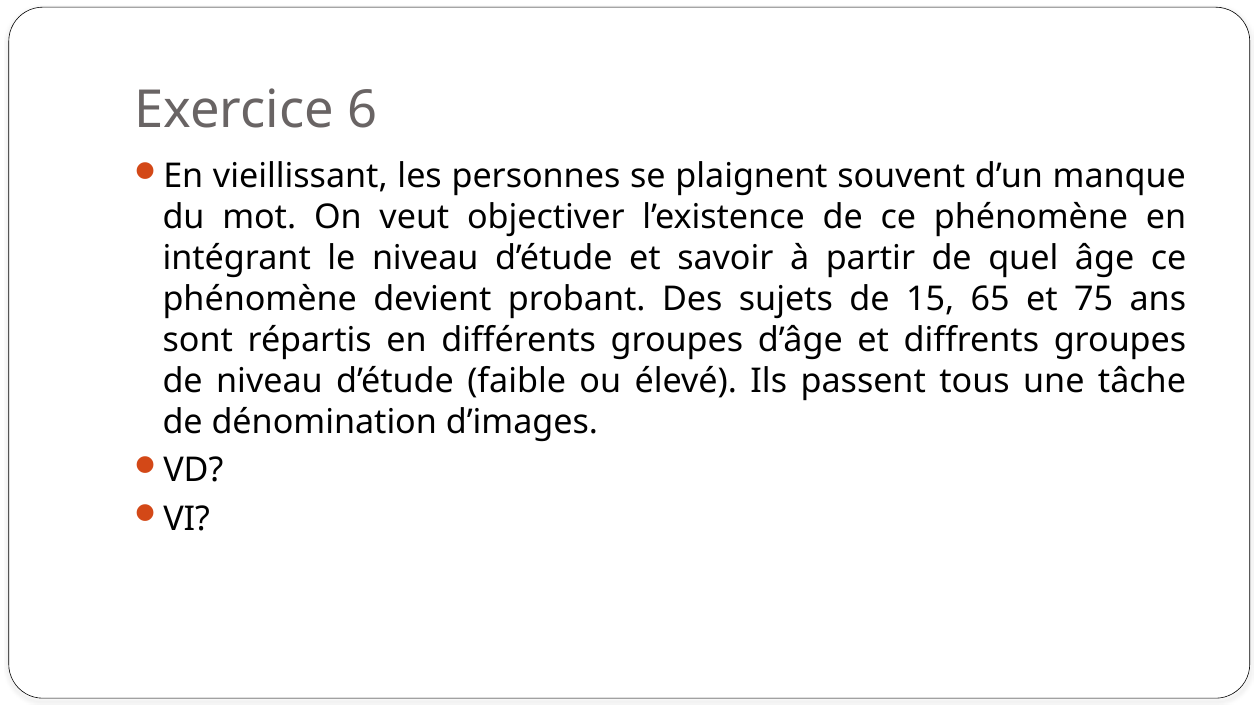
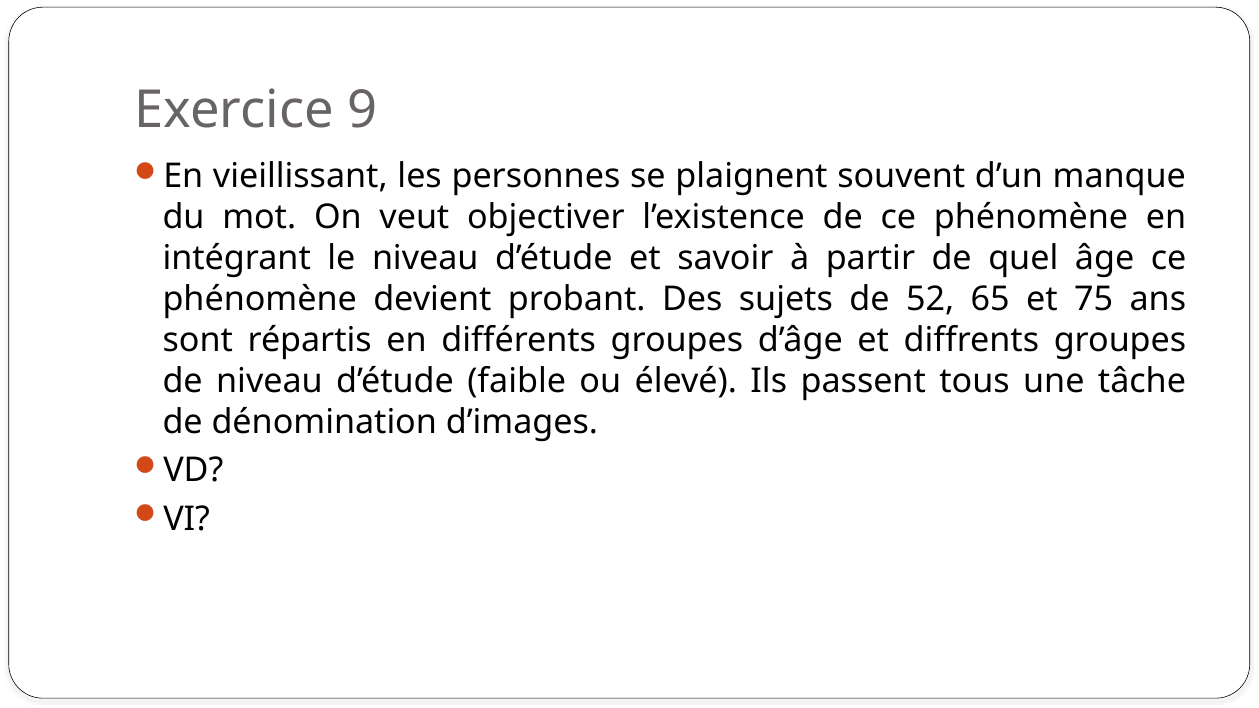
6: 6 -> 9 (363, 110)
15: 15 -> 52 (930, 299)
